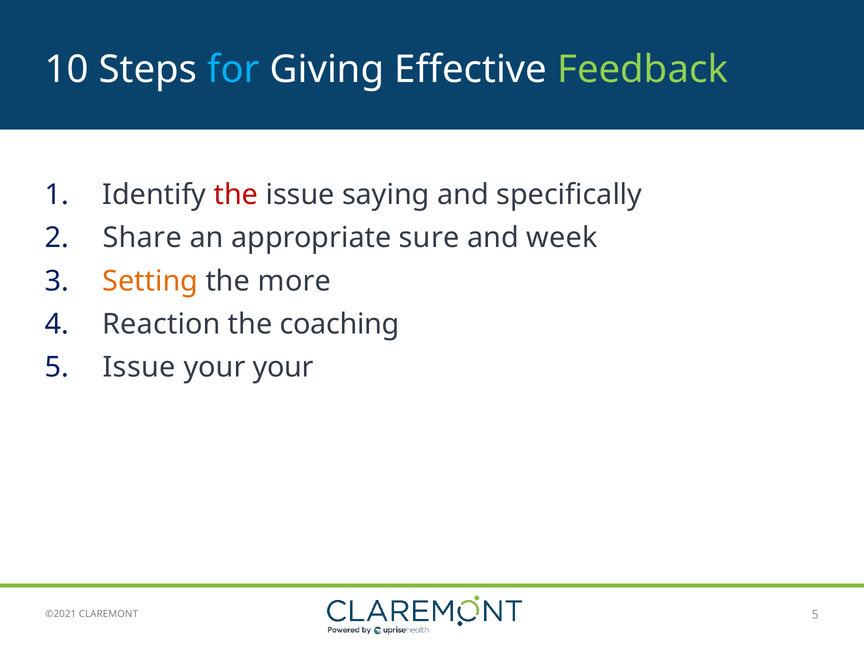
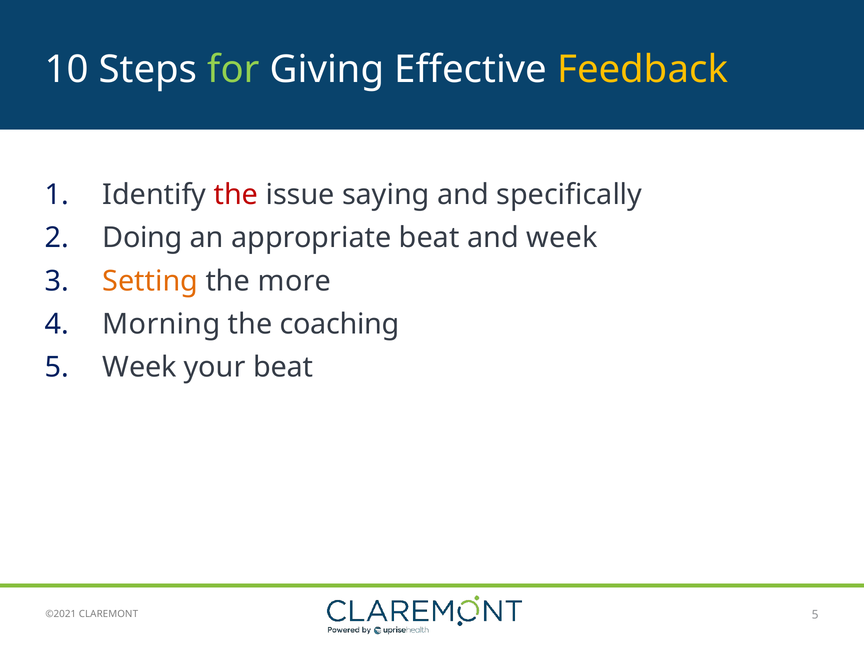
for colour: light blue -> light green (233, 69)
Feedback colour: light green -> yellow (643, 69)
Share: Share -> Doing (143, 238)
appropriate sure: sure -> beat (429, 238)
Reaction: Reaction -> Morning (161, 324)
5 Issue: Issue -> Week (139, 367)
your your: your -> beat (283, 367)
